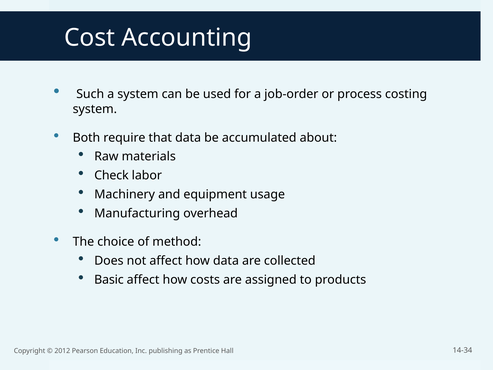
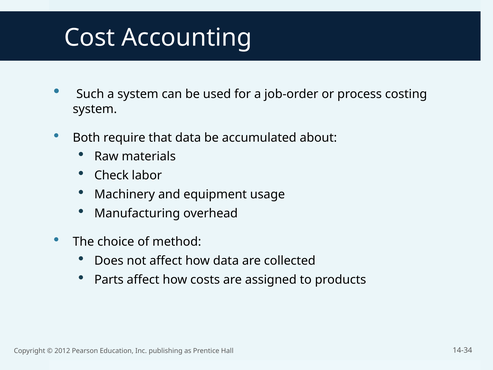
Basic: Basic -> Parts (109, 279)
